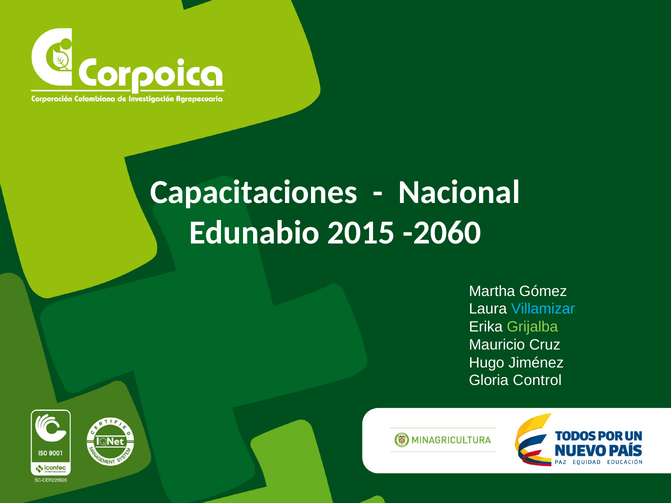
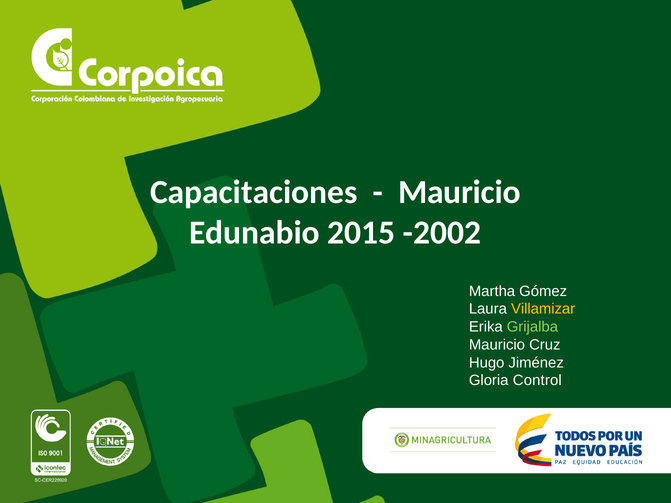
Nacional: Nacional -> Mauricio (459, 192)
-2060: -2060 -> -2002 (442, 233)
Villamizar colour: light blue -> yellow (543, 309)
